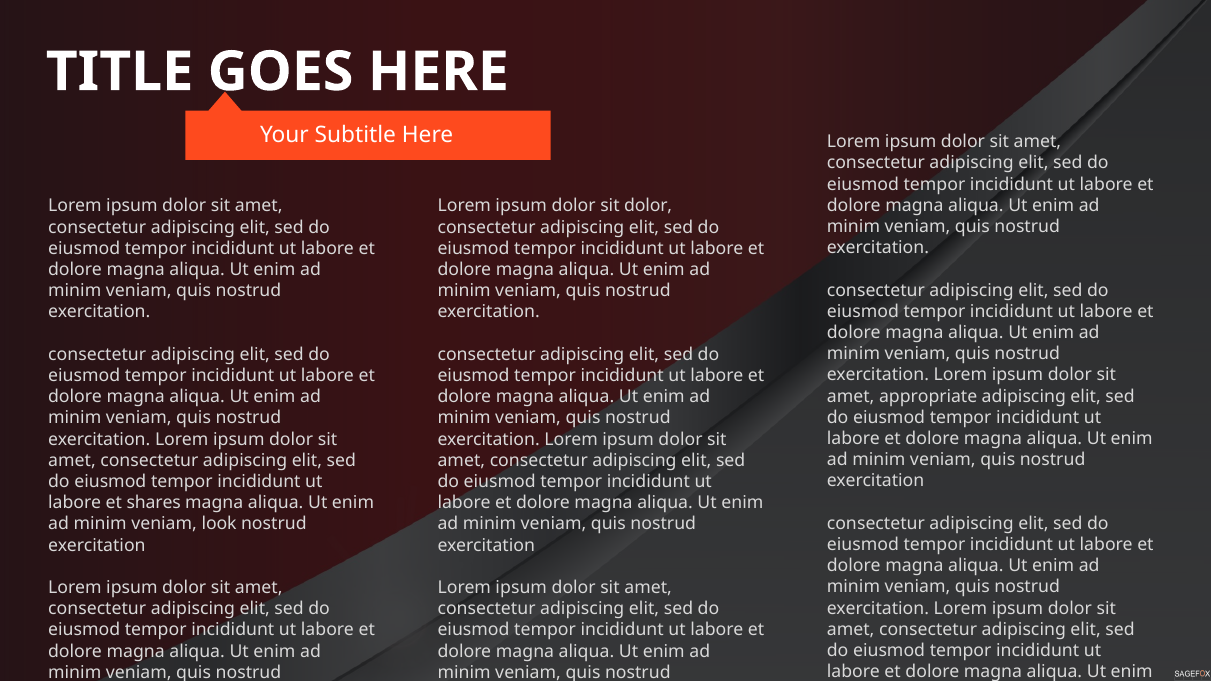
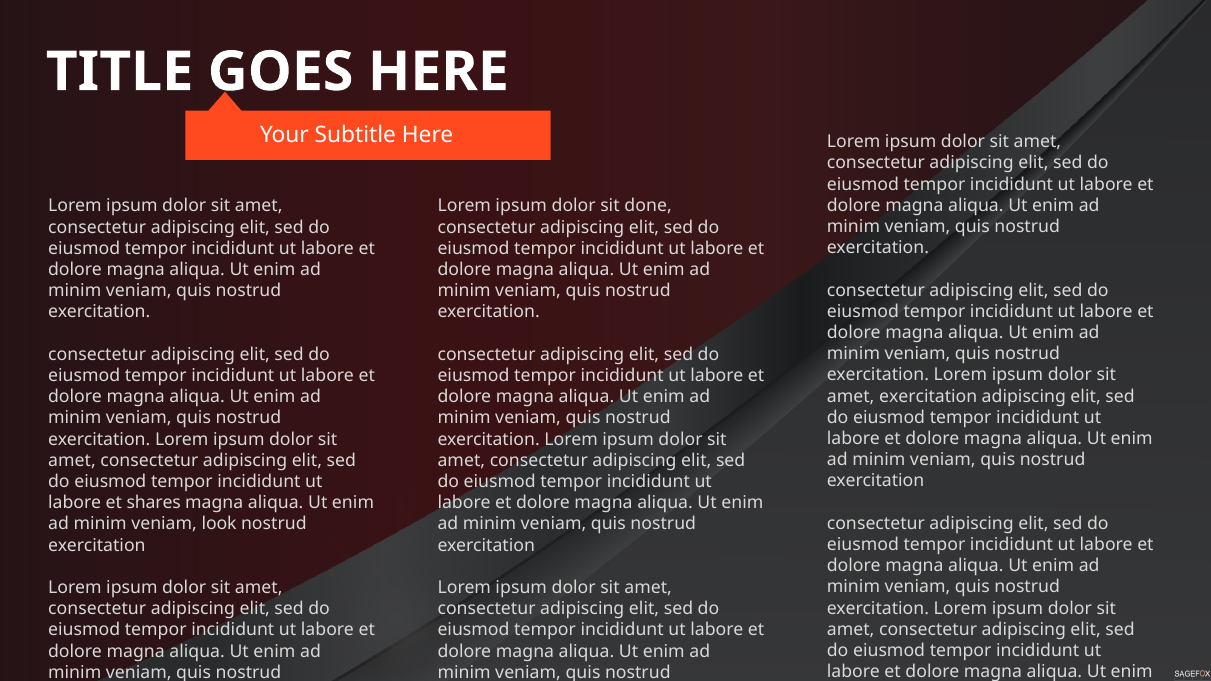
sit dolor: dolor -> done (648, 206)
amet appropriate: appropriate -> exercitation (928, 396)
